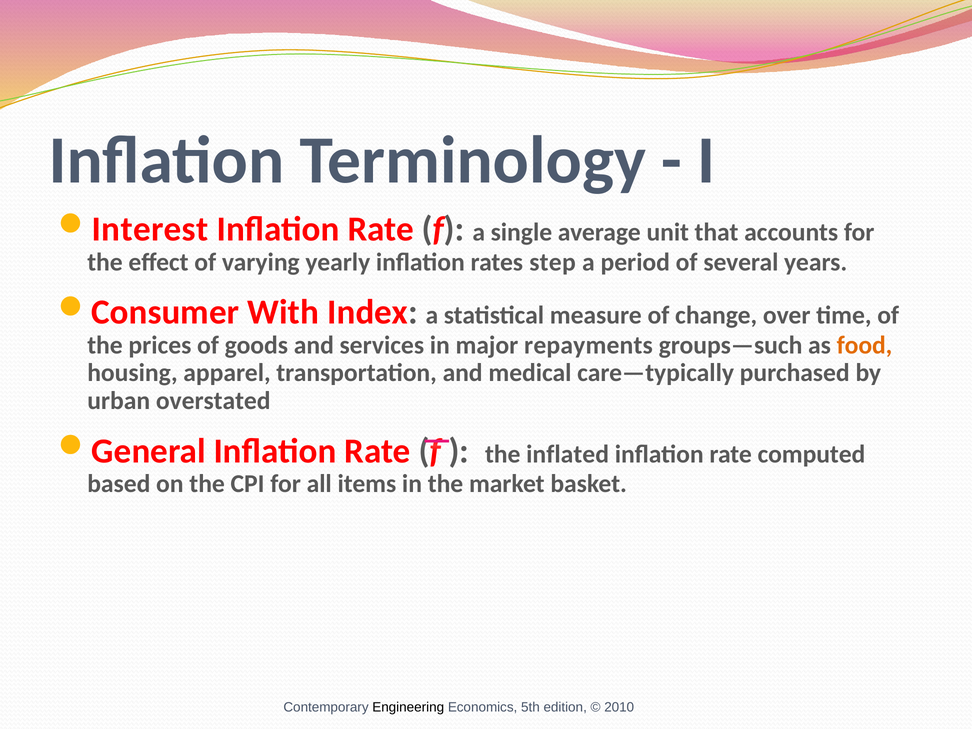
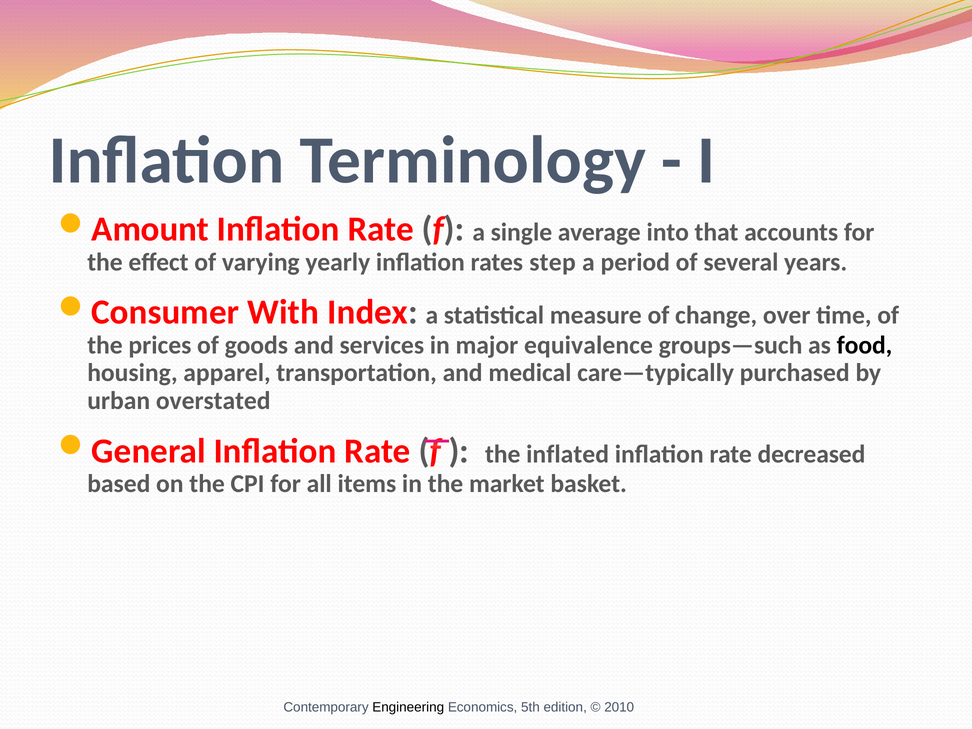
Interest: Interest -> Amount (150, 229)
unit: unit -> into (668, 232)
repayments: repayments -> equivalence (589, 345)
food colour: orange -> black (865, 345)
computed: computed -> decreased (811, 454)
